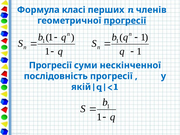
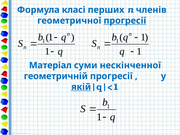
Прогресії: Прогресії -> Матеріал (50, 65)
послідовність: послідовність -> геометричній (56, 76)
якій underline: none -> present (81, 87)
